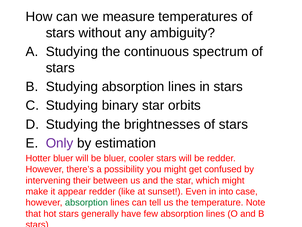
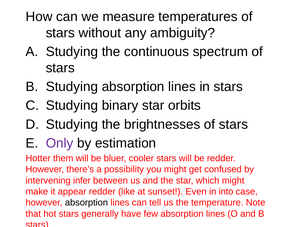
Hotter bluer: bluer -> them (63, 158)
their: their -> infer (82, 180)
absorption colour: green -> black (86, 202)
